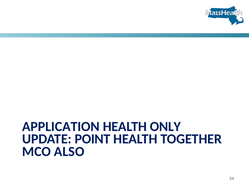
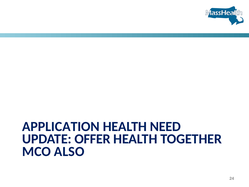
ONLY: ONLY -> NEED (165, 126)
POINT: POINT -> OFFER (92, 139)
